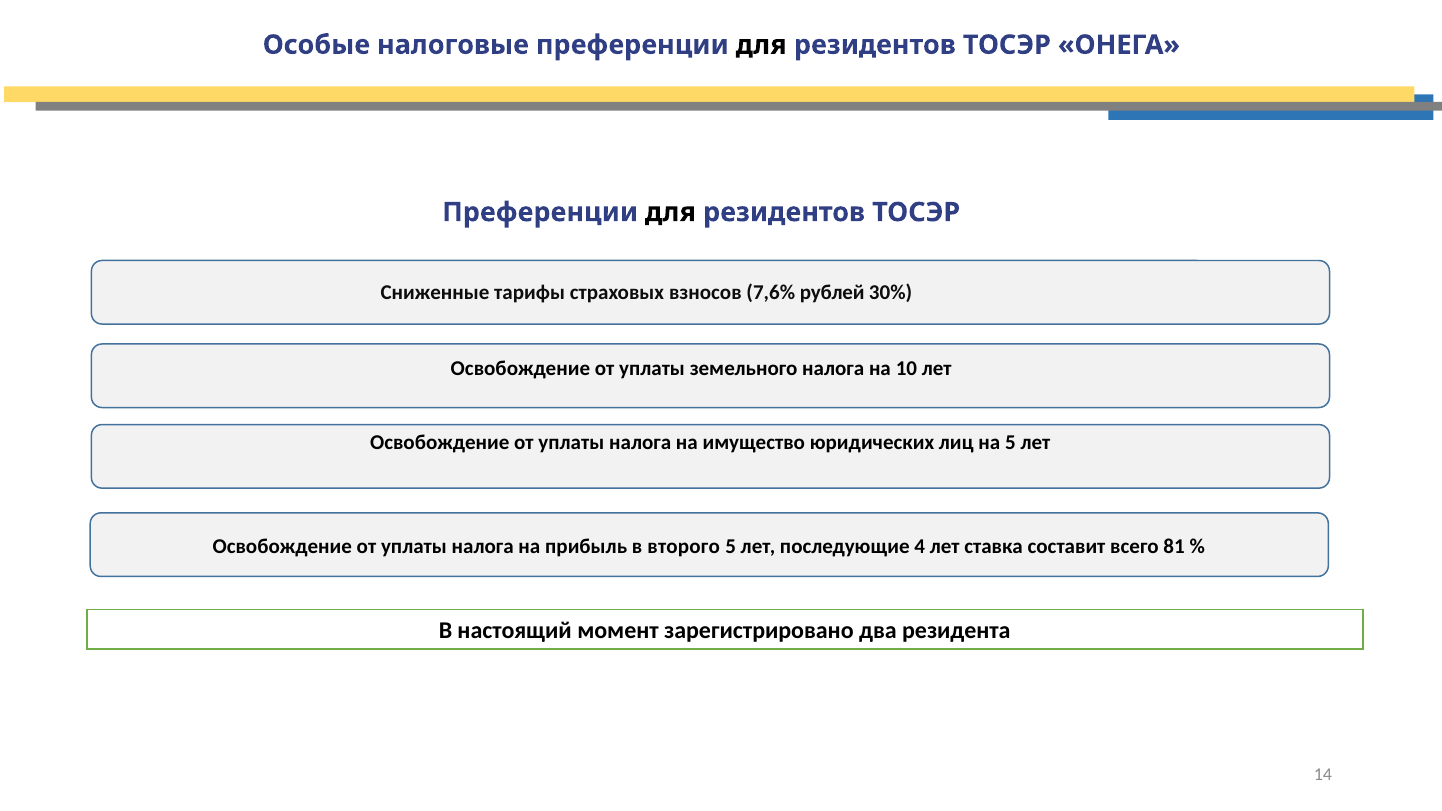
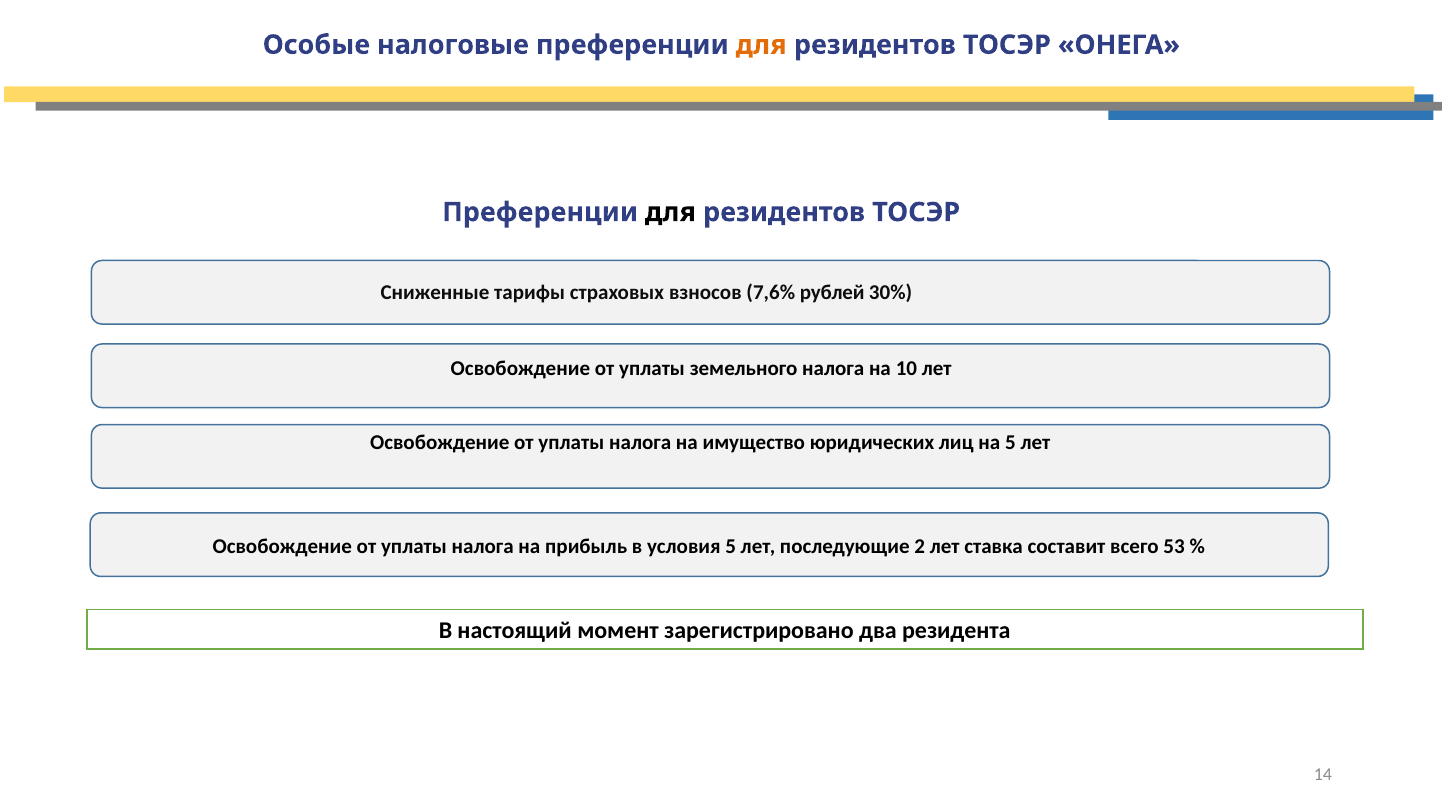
для colour: black -> orange (761, 45)
второго: второго -> условия (684, 546)
4: 4 -> 2 (920, 546)
81: 81 -> 53 (1174, 546)
